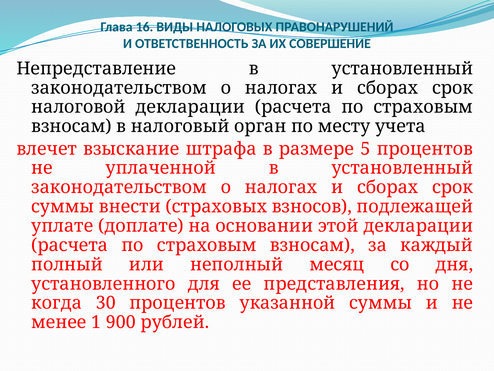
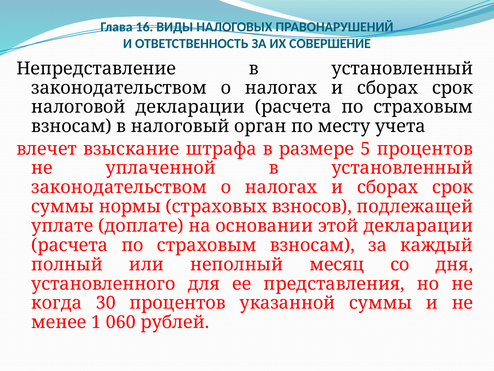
внести: внести -> нормы (130, 206)
900: 900 -> 060 (121, 322)
